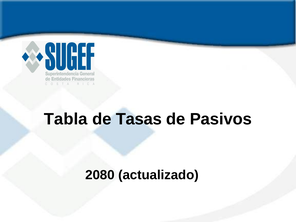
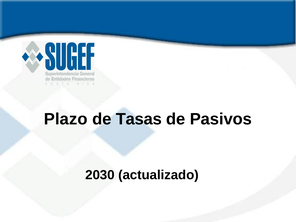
Tabla: Tabla -> Plazo (66, 119)
2080: 2080 -> 2030 (100, 175)
